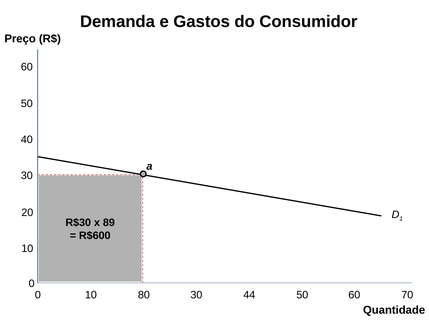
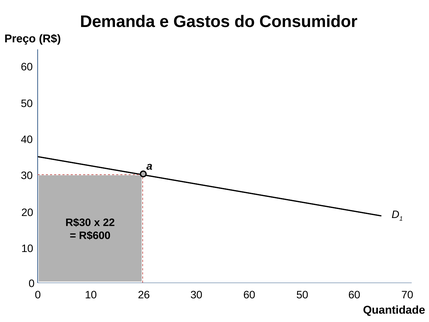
89: 89 -> 22 (109, 223)
80: 80 -> 26 (144, 295)
30 44: 44 -> 60 (249, 295)
